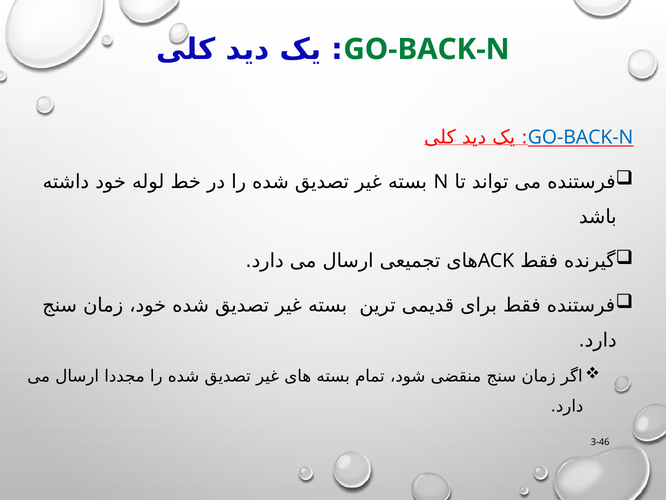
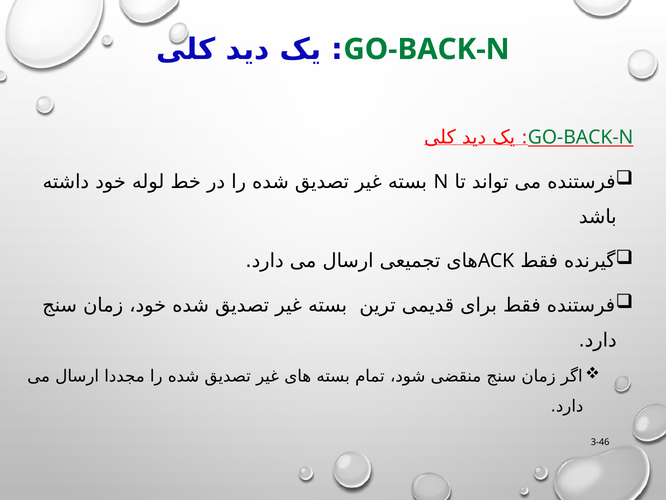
GO-BACK-N colour: blue -> green (581, 137)
